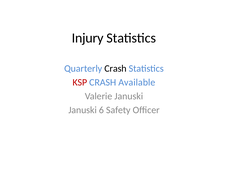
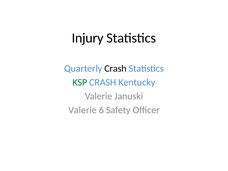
KSP colour: red -> green (80, 82)
Available: Available -> Kentucky (137, 82)
Januski: Januski -> Valerie (83, 110)
